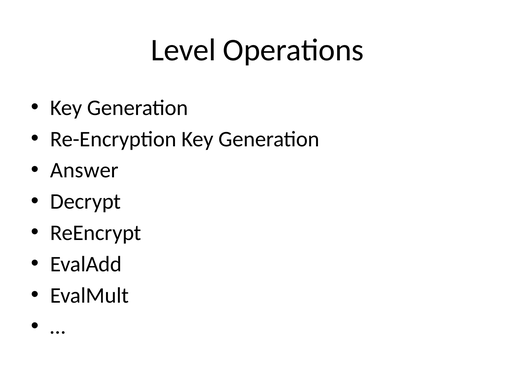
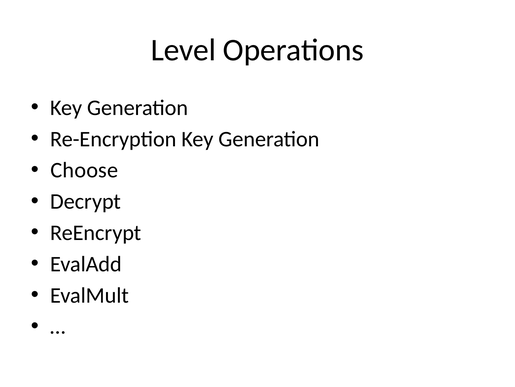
Answer: Answer -> Choose (84, 170)
